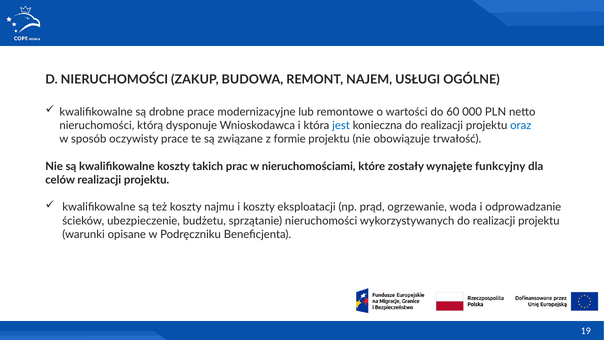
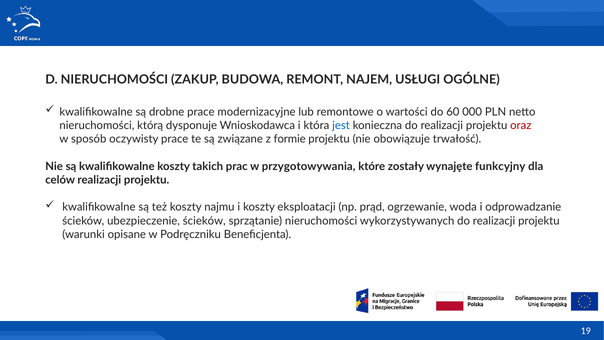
oraz colour: blue -> red (521, 125)
nieruchomościami: nieruchomościami -> przygotowywania (309, 166)
ubezpieczenie budżetu: budżetu -> ścieków (204, 221)
